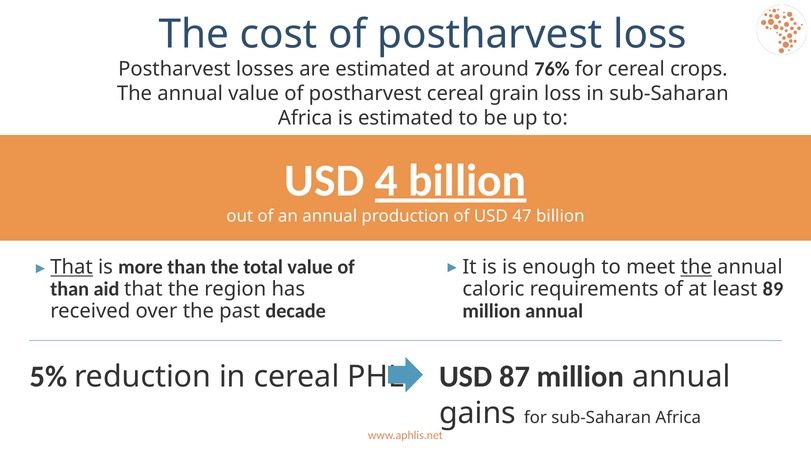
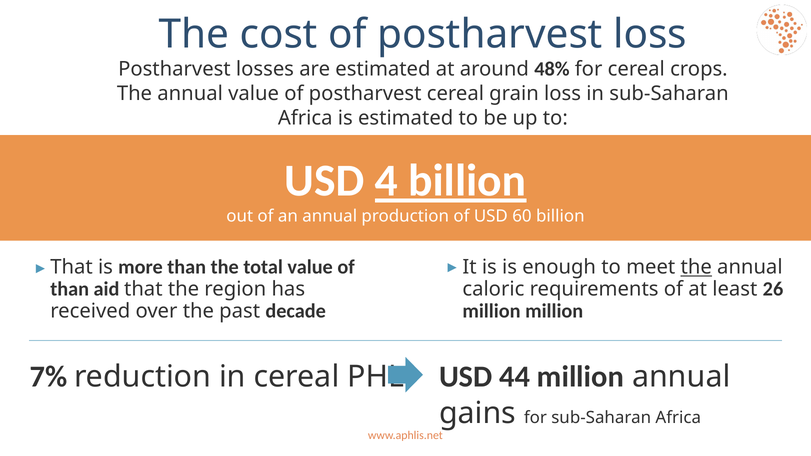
76%: 76% -> 48% (552, 69)
47: 47 -> 60 (522, 217)
That underline: present -> none (72, 267)
89: 89 -> 26 (773, 289)
annual: annual -> million (554, 311)
5%: 5% -> 7% (48, 377)
87: 87 -> 44 (515, 377)
